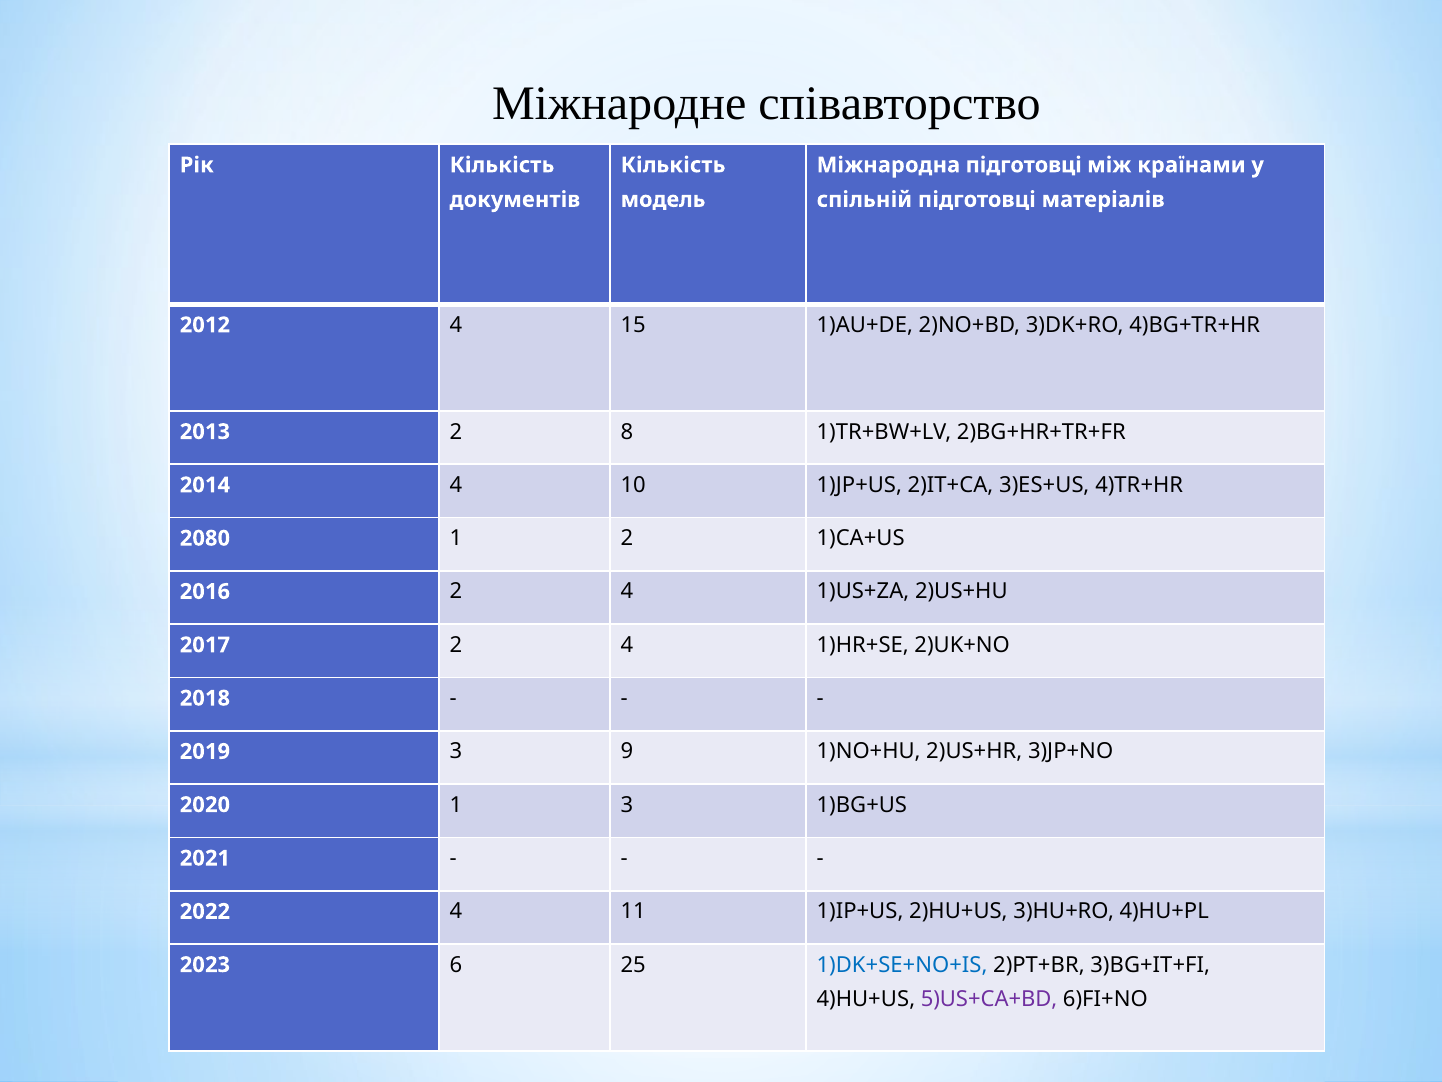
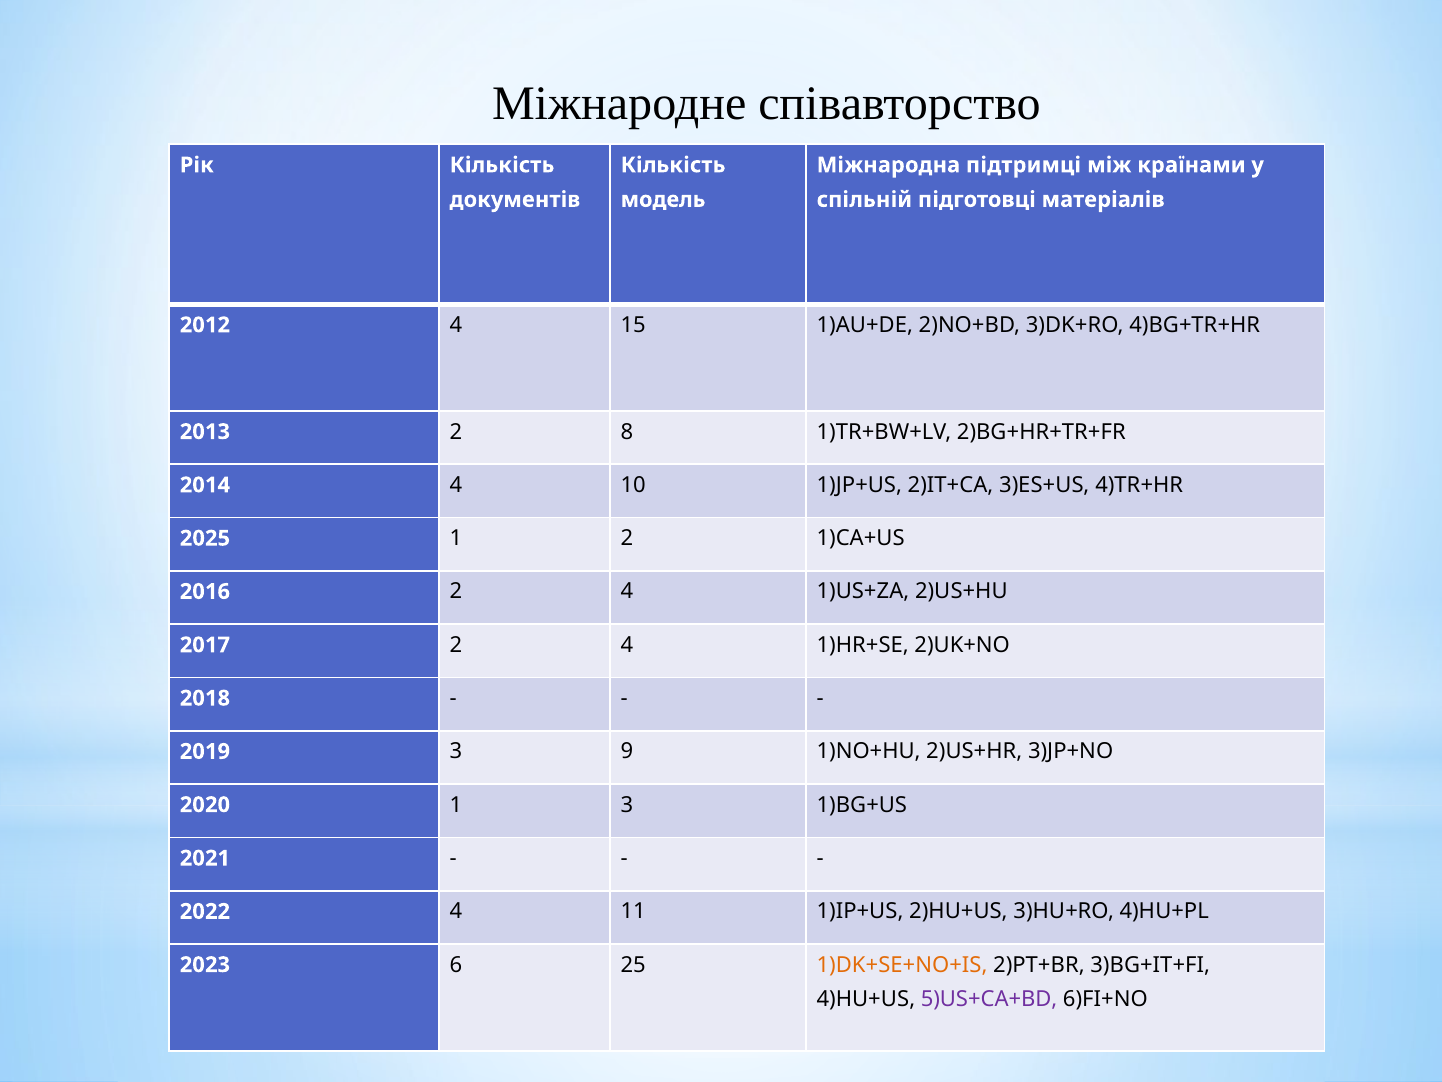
Міжнародна підготовці: підготовці -> підтримці (1024, 165)
2080: 2080 -> 2025 (205, 538)
1)DK+SE+NO+IS colour: blue -> orange (902, 964)
